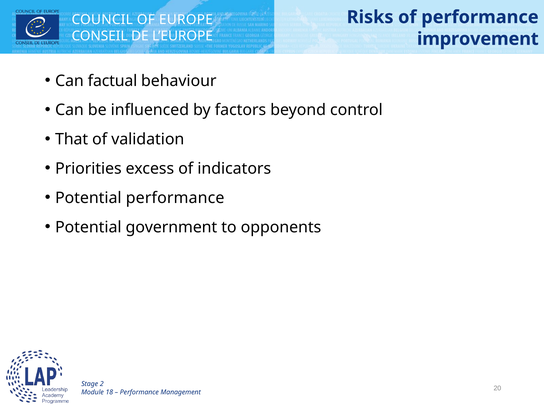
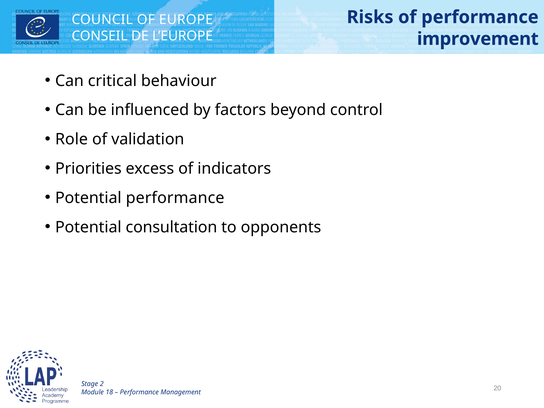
factual: factual -> critical (112, 81)
That: That -> Role (72, 139)
government: government -> consultation (171, 227)
